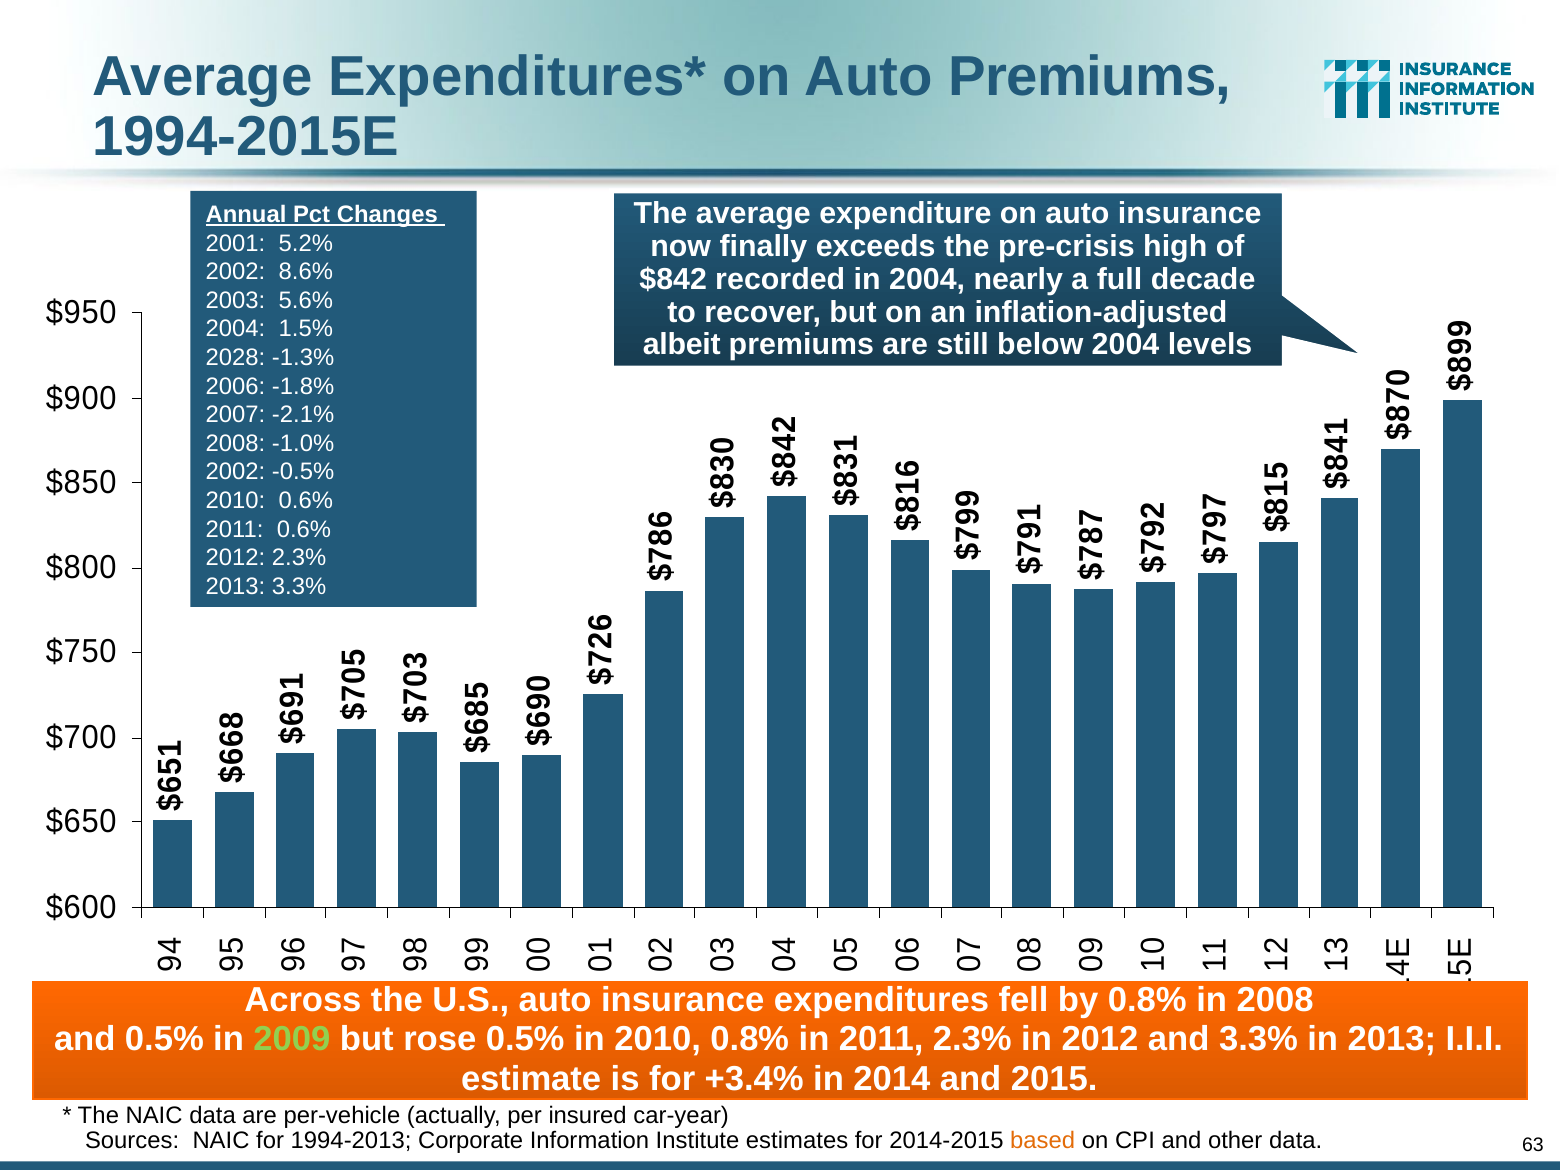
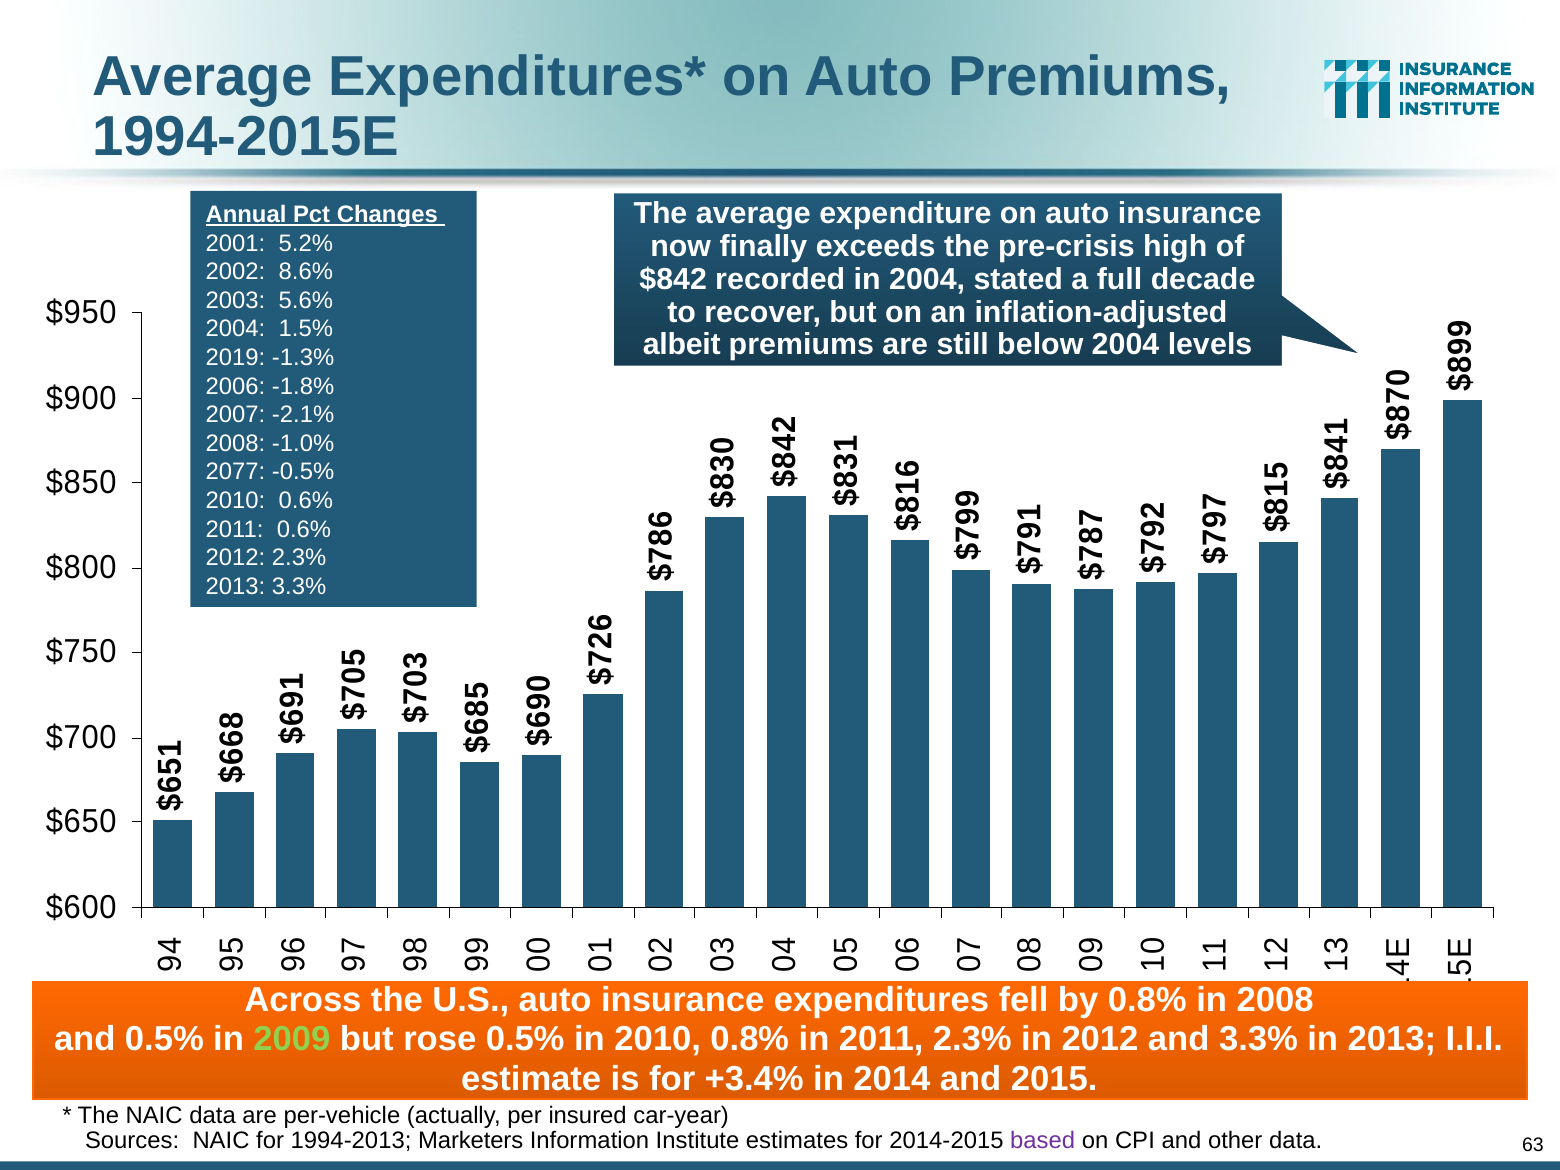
nearly: nearly -> stated (1018, 279)
2028: 2028 -> 2019 (235, 358)
2002: 2002 -> 2077 (235, 472)
Corporate: Corporate -> Marketers (471, 1141)
based colour: orange -> purple (1043, 1141)
